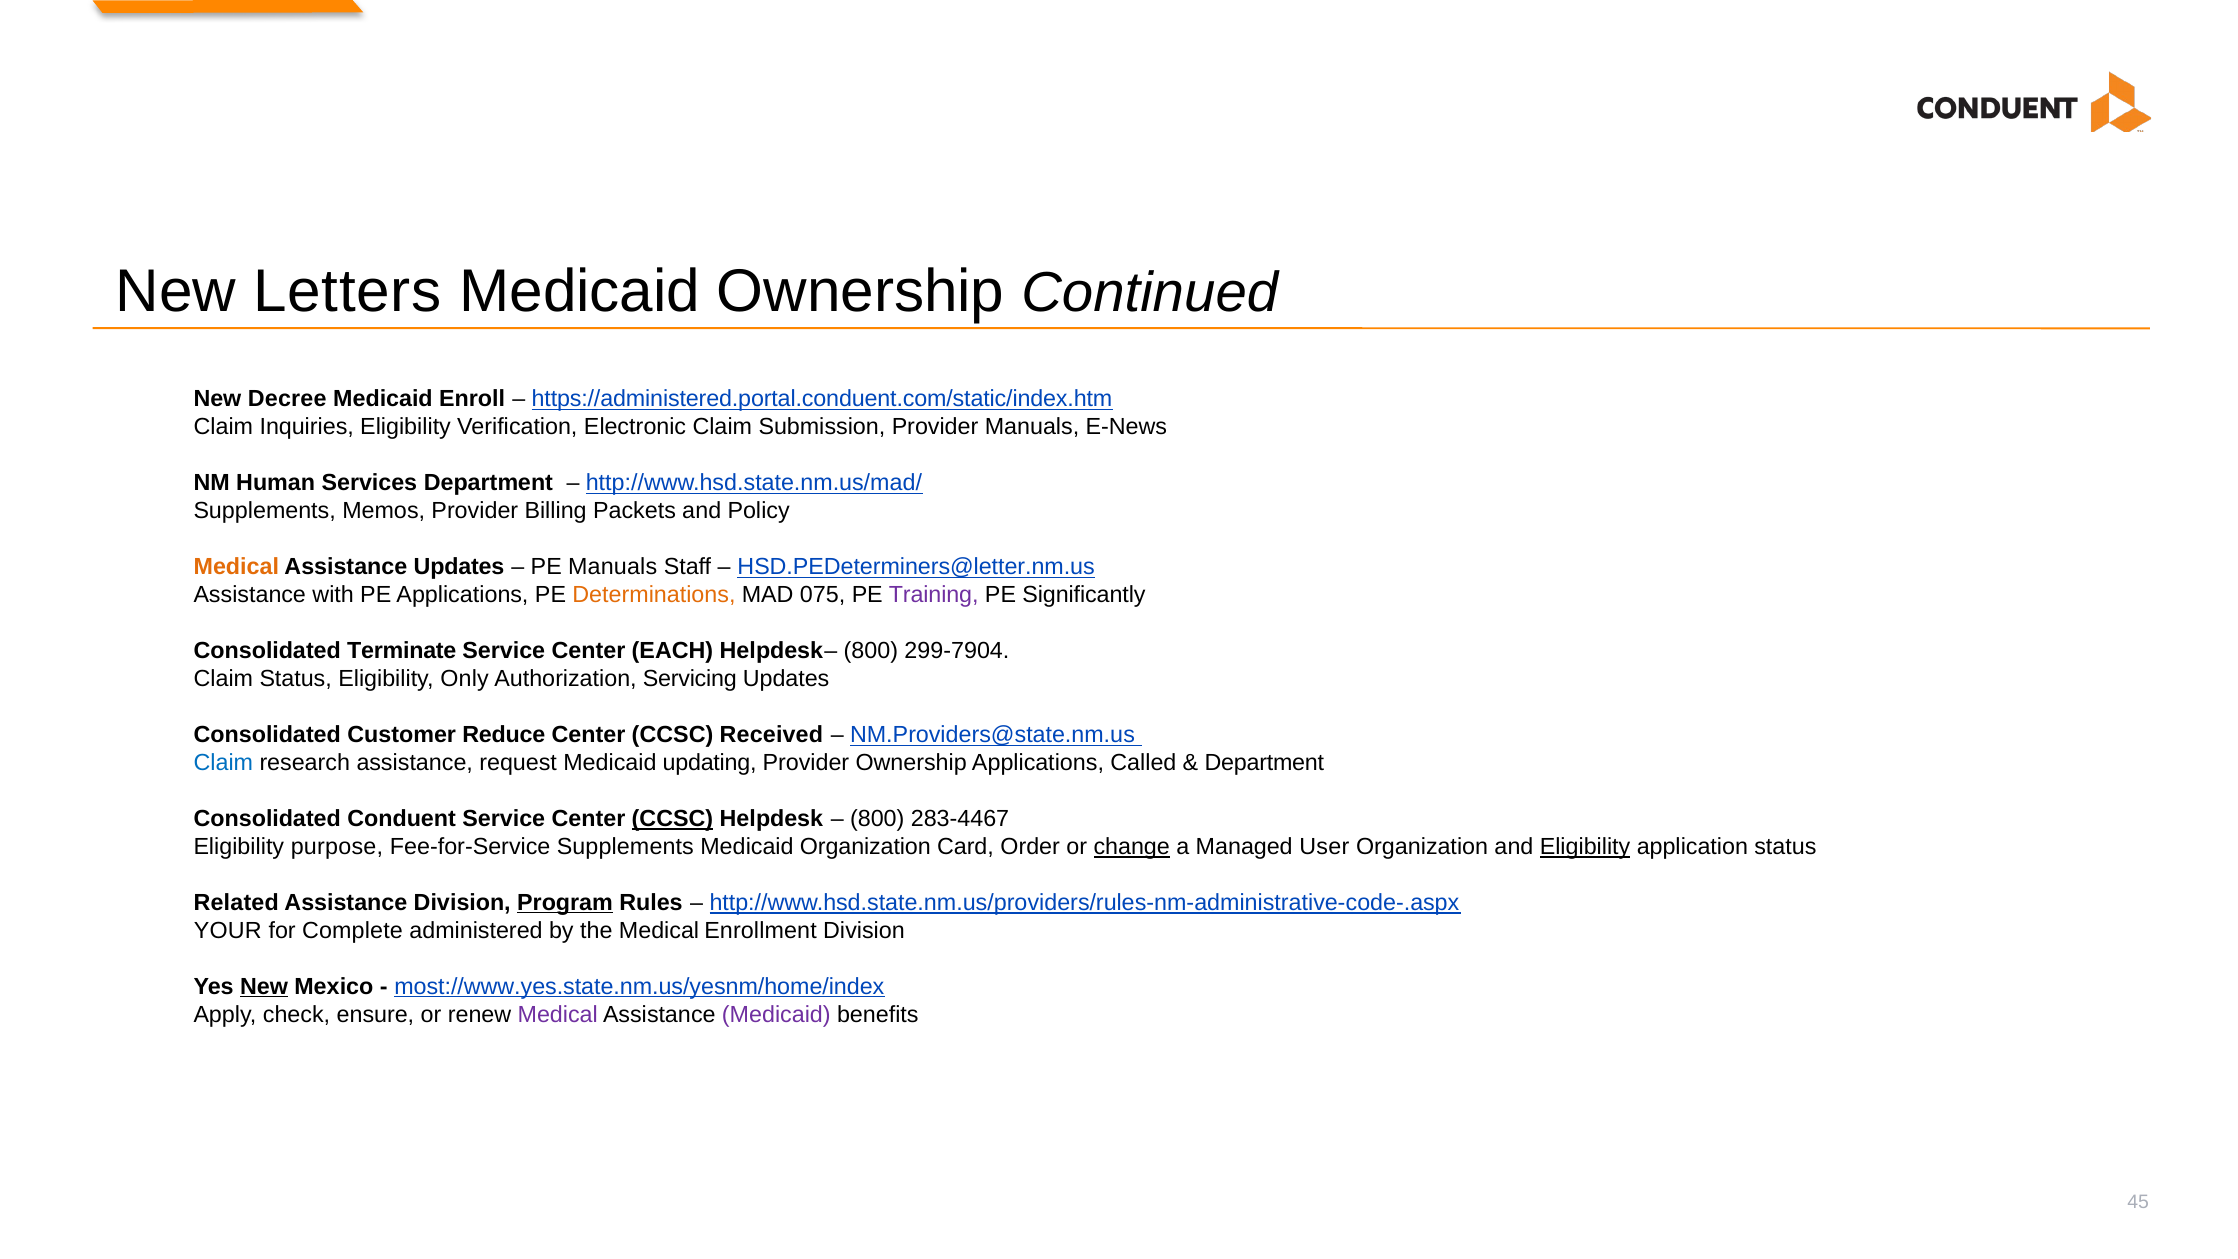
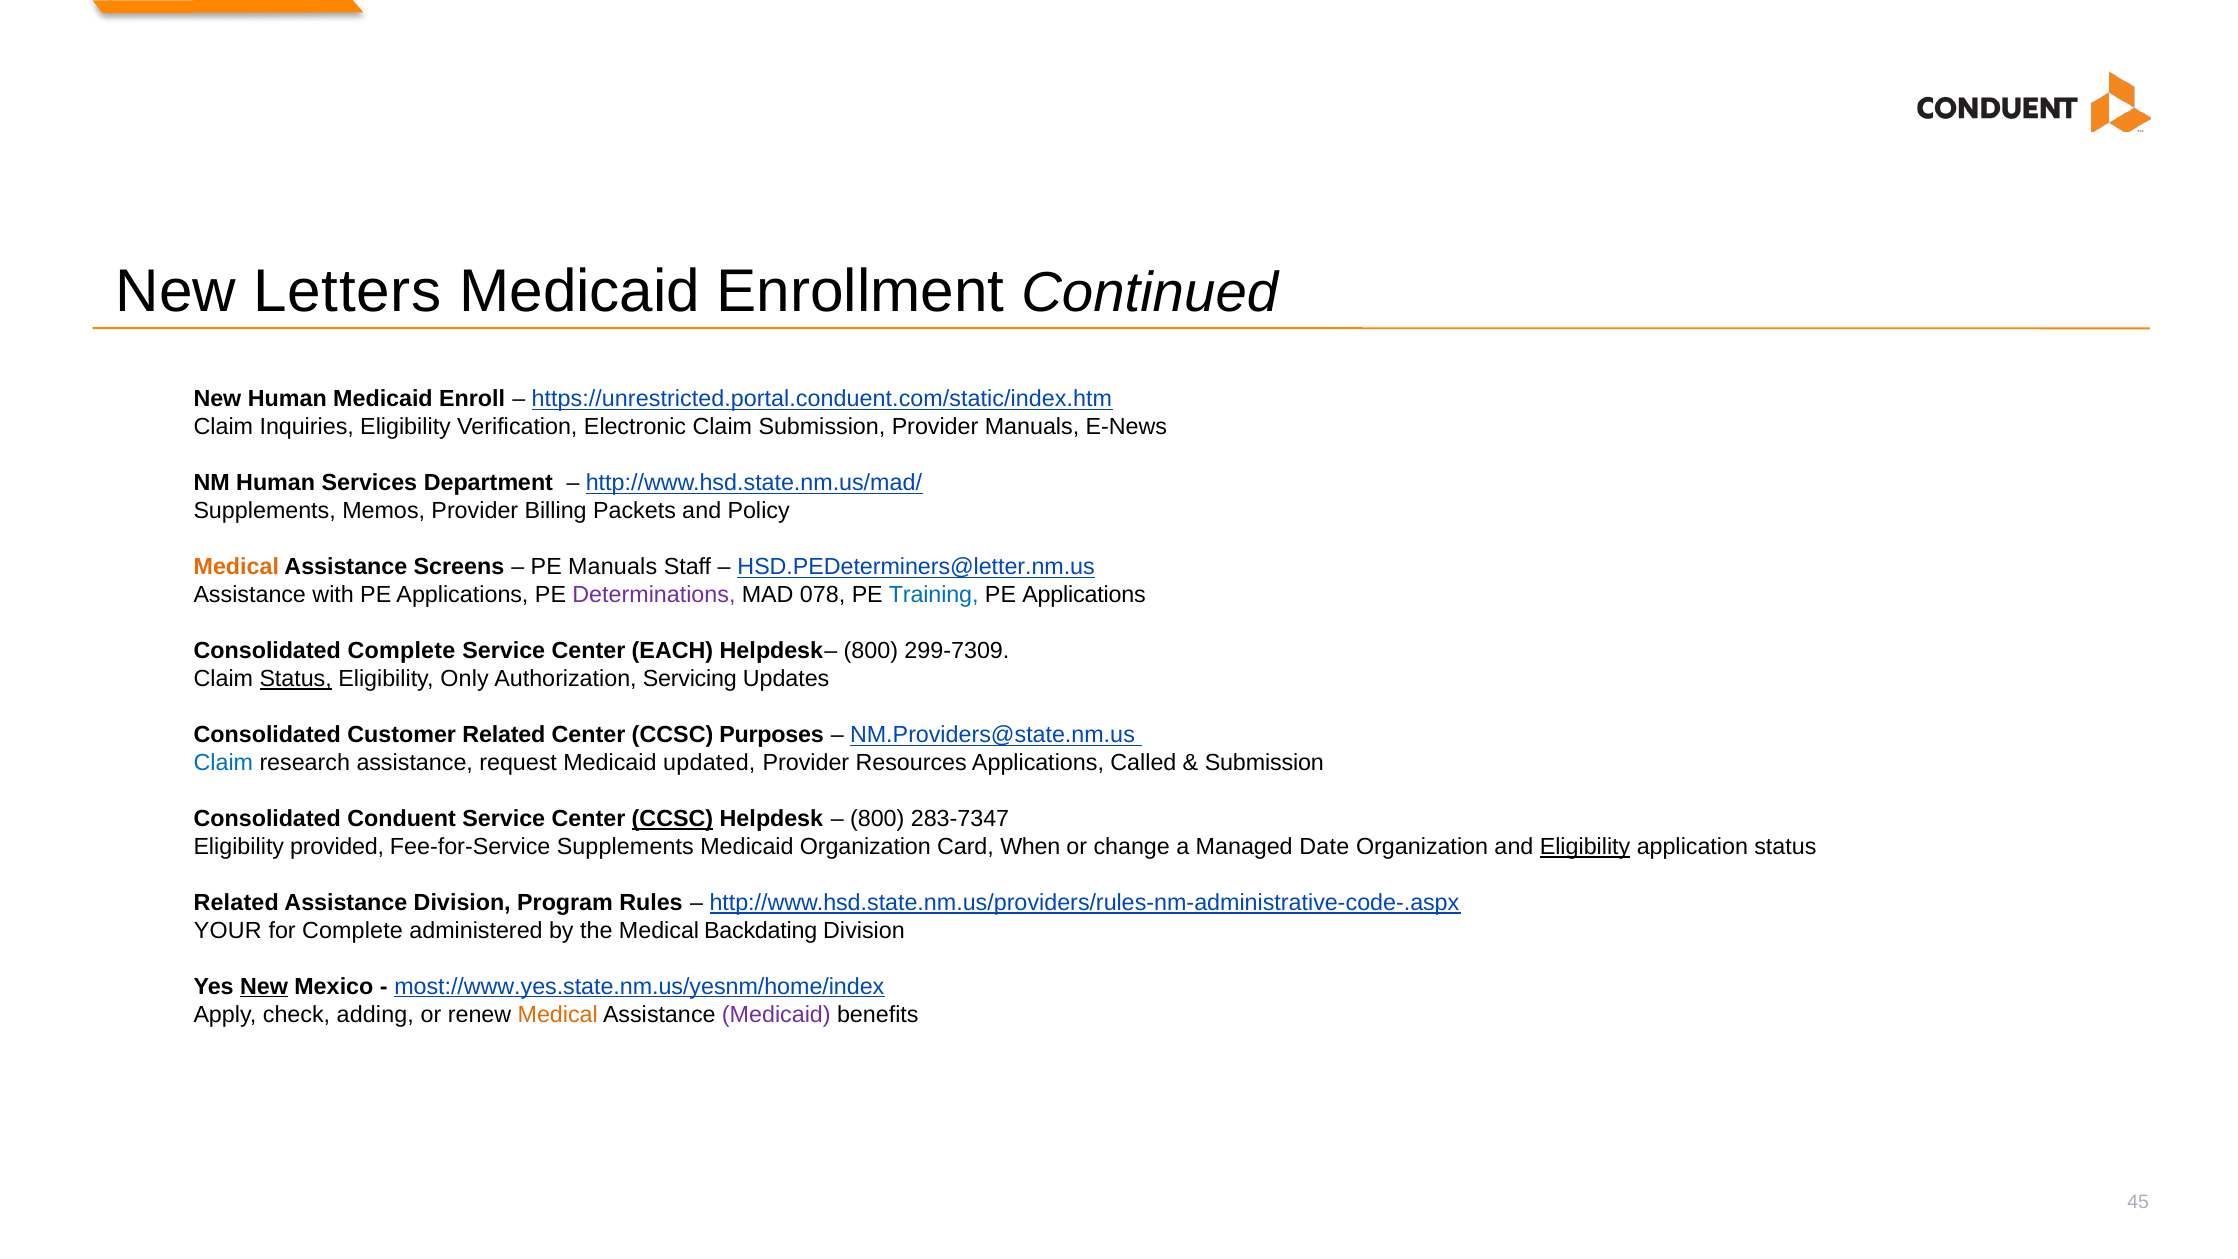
Medicaid Ownership: Ownership -> Enrollment (861, 291)
New Decree: Decree -> Human (287, 399)
https://administered.portal.conduent.com/static/index.htm: https://administered.portal.conduent.com/static/index.htm -> https://unrestricted.portal.conduent.com/static/index.htm (822, 399)
Assistance Updates: Updates -> Screens (459, 567)
Determinations colour: orange -> purple (654, 595)
075: 075 -> 078 (823, 595)
Training colour: purple -> blue (934, 595)
Significantly: Significantly -> Applications (1084, 595)
Consolidated Terminate: Terminate -> Complete (402, 651)
299-7904: 299-7904 -> 299-7309 (957, 651)
Status underline: none -> present (296, 679)
Customer Reduce: Reduce -> Related (504, 735)
Received: Received -> Purposes (772, 735)
updating: updating -> updated (709, 763)
Provider Ownership: Ownership -> Resources (911, 763)
Department: Department -> Submission (1264, 763)
283-4467: 283-4467 -> 283-7347 (960, 819)
purpose: purpose -> provided (337, 847)
Order: Order -> When (1030, 847)
change underline: present -> none (1132, 847)
User: User -> Date (1324, 847)
Program underline: present -> none (565, 903)
Enrollment: Enrollment -> Backdating (761, 931)
ensure: ensure -> adding (375, 1015)
Medical colour: purple -> orange (558, 1015)
